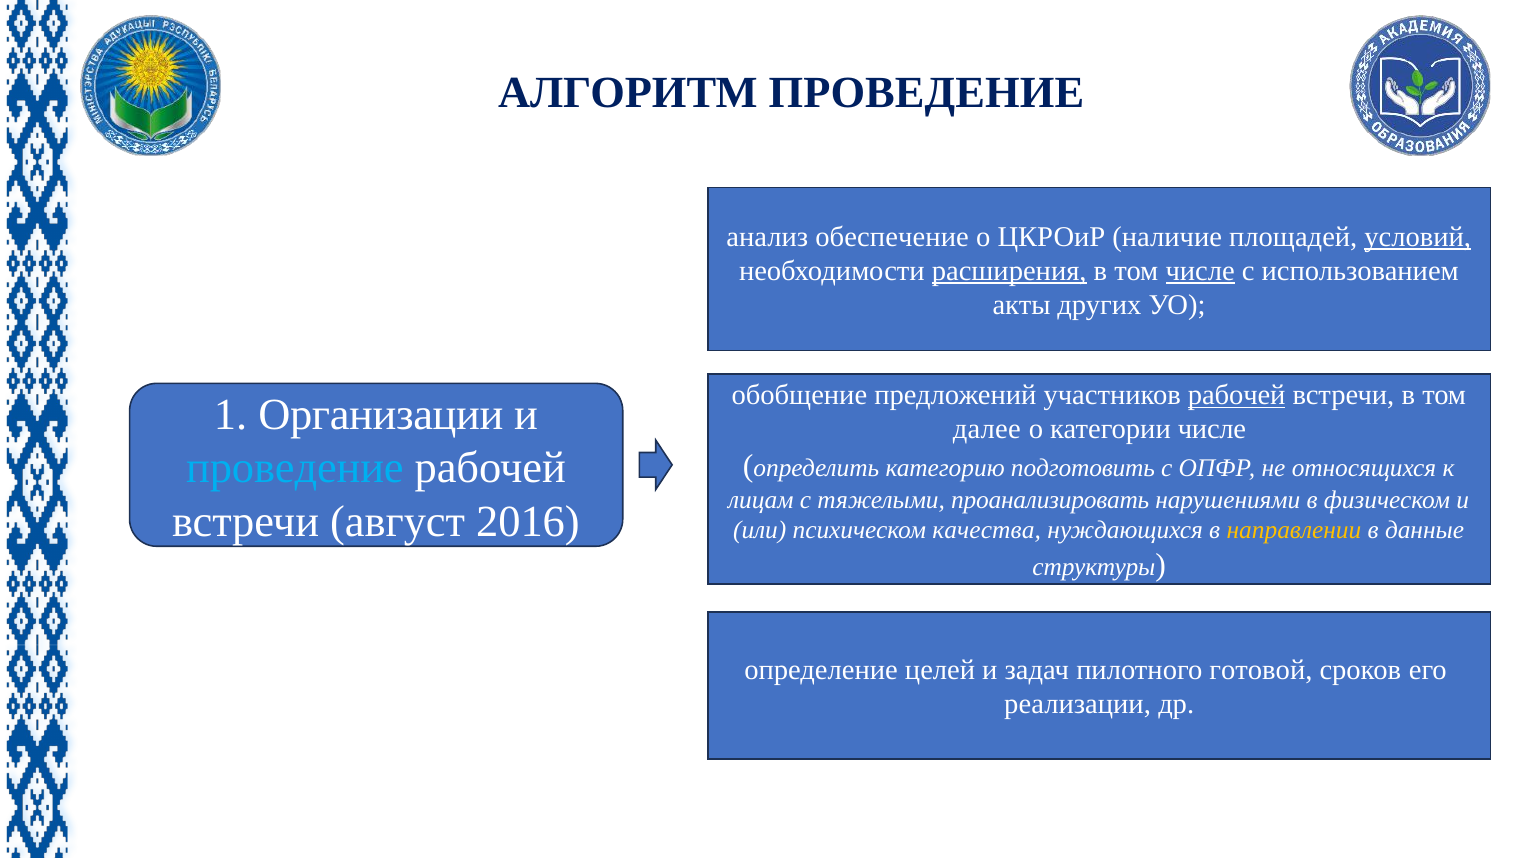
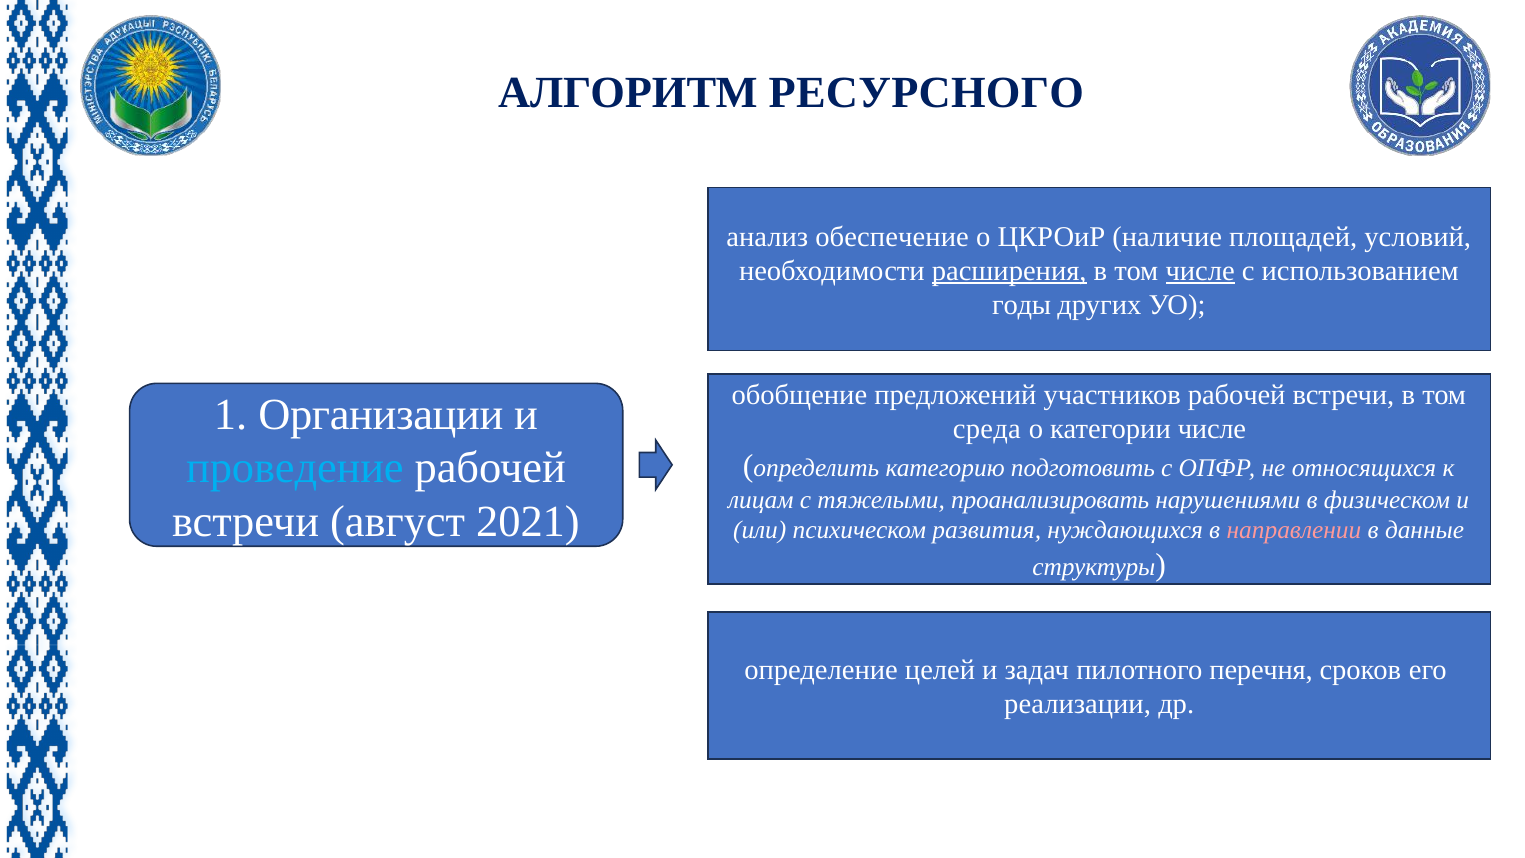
АЛГОРИТМ ПРОВЕДЕНИЕ: ПРОВЕДЕНИЕ -> РЕСУРСНОГО (926, 93)
условий underline: present -> none (1418, 237)
акты: акты -> годы (1022, 305)
рабочей underline: present -> none (1237, 395)
далее: далее -> среда (987, 429)
2016: 2016 -> 2021 (528, 521)
качества: качества -> развития (987, 530)
направлении colour: yellow -> pink (1294, 530)
готовой: готовой -> перечня (1261, 670)
